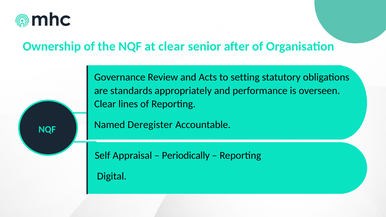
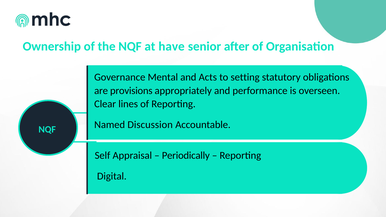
at clear: clear -> have (172, 46)
Review: Review -> Mental (163, 77)
standards: standards -> provisions (131, 91)
Deregister: Deregister -> Discussion (150, 125)
